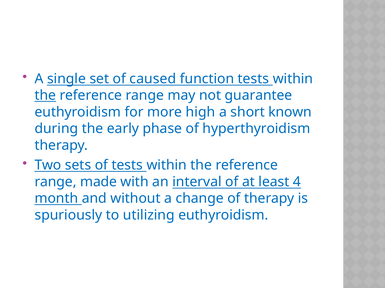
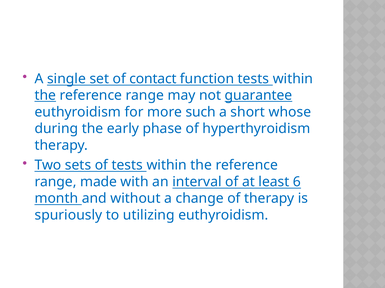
caused: caused -> contact (153, 79)
guarantee underline: none -> present (258, 96)
high: high -> such (201, 112)
known: known -> whose (290, 112)
4: 4 -> 6 (297, 182)
